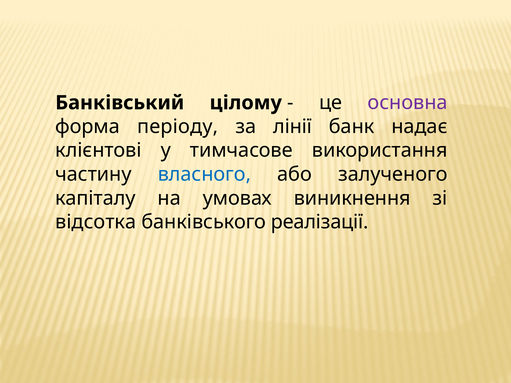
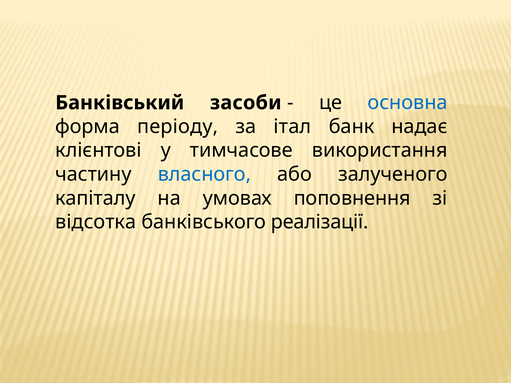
цілому: цілому -> засоби (246, 103)
основна colour: purple -> blue (408, 103)
лінії: лінії -> італ (292, 127)
виникнення: виникнення -> поповнення (352, 198)
